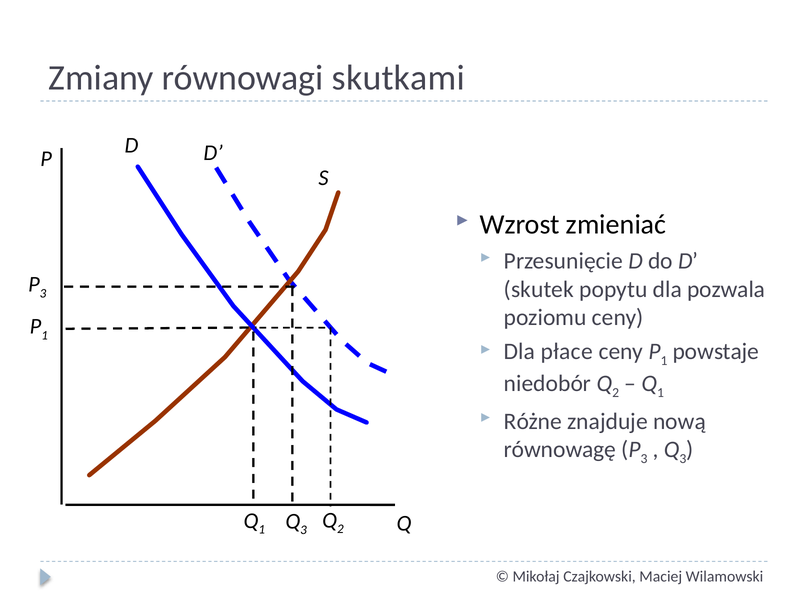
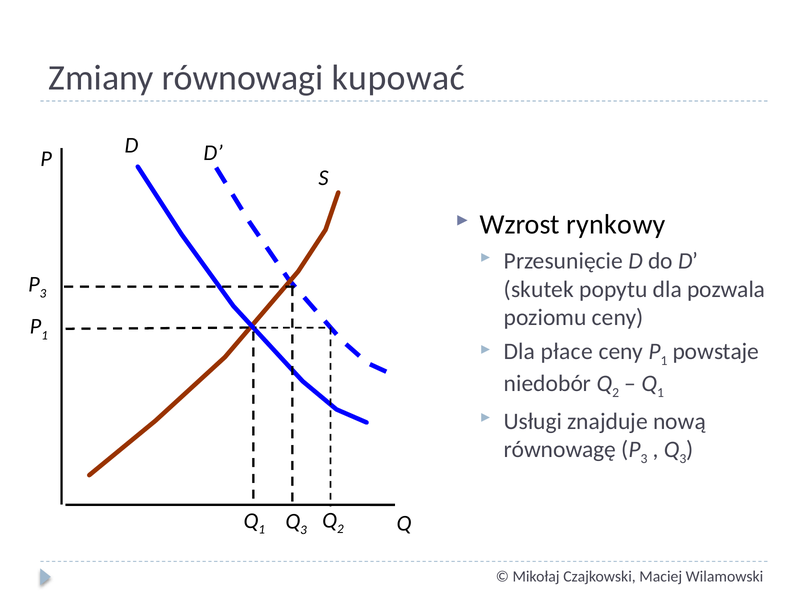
skutkami: skutkami -> kupować (398, 78)
zmieniać: zmieniać -> rynkowy (616, 225)
Różne: Różne -> Usługi (533, 421)
